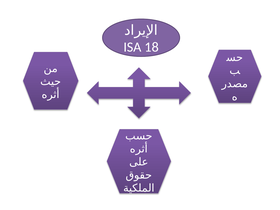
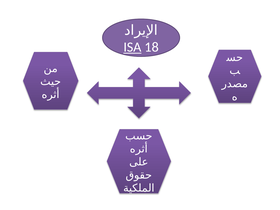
ISA underline: none -> present (132, 47)
